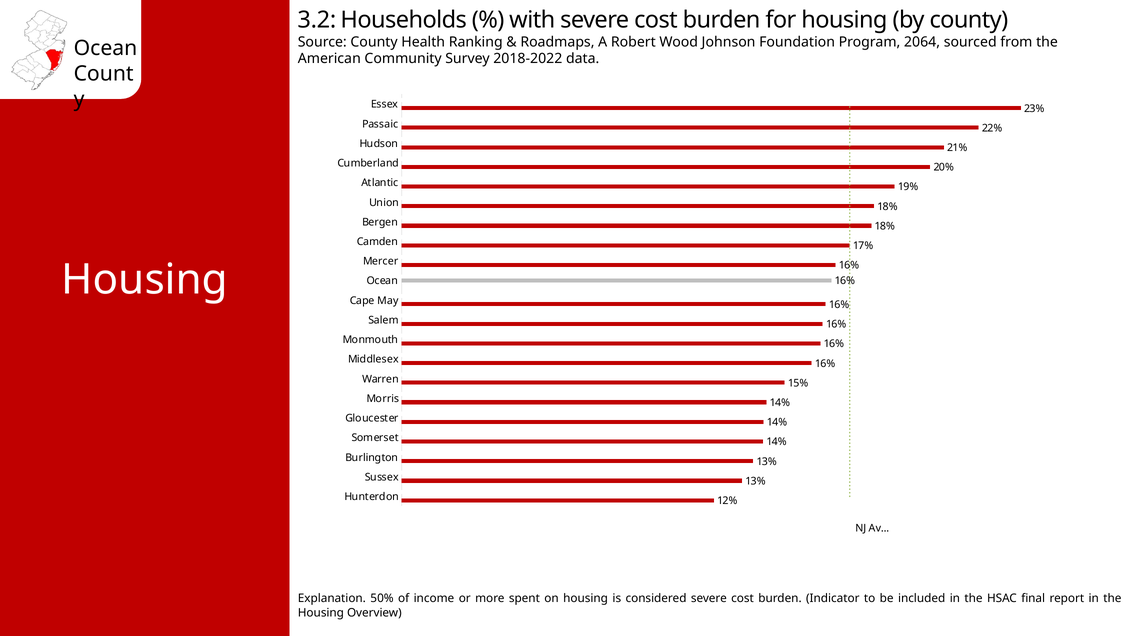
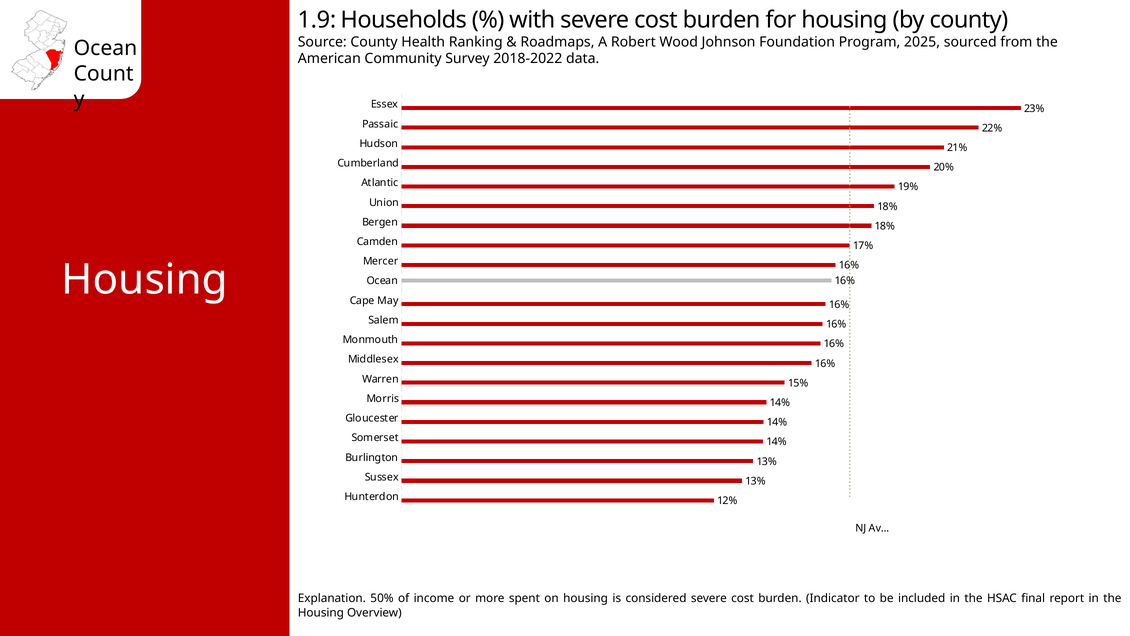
3.2: 3.2 -> 1.9 (317, 20)
2064: 2064 -> 2025 (922, 42)
